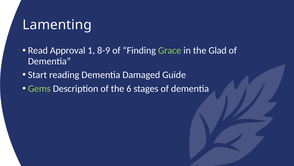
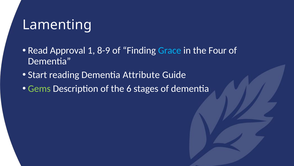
Grace colour: light green -> light blue (170, 50)
Glad: Glad -> Four (218, 50)
Damaged: Damaged -> Attribute (141, 75)
